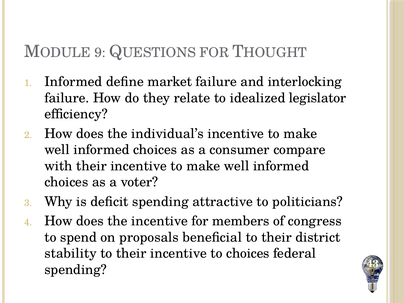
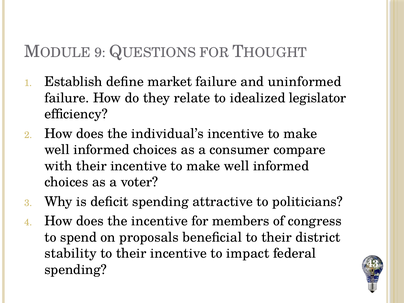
Informed: Informed -> Establish (73, 82)
interlocking: interlocking -> uninformed (305, 82)
to choices: choices -> impact (248, 253)
